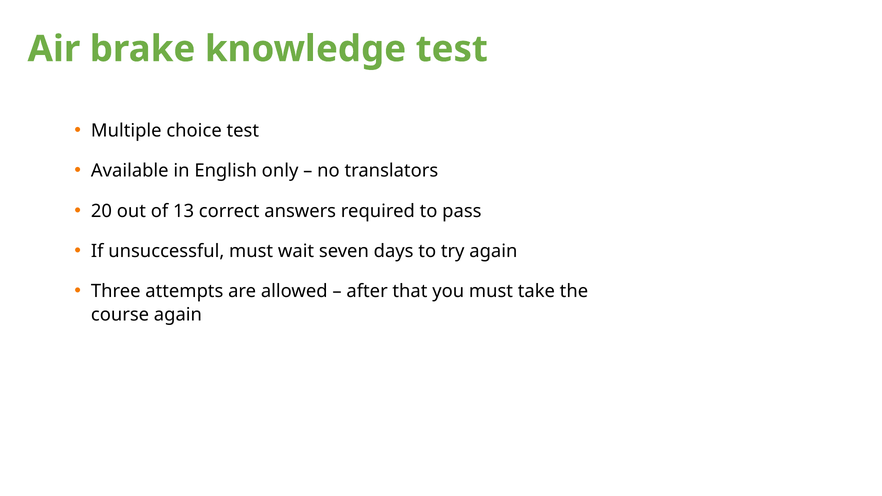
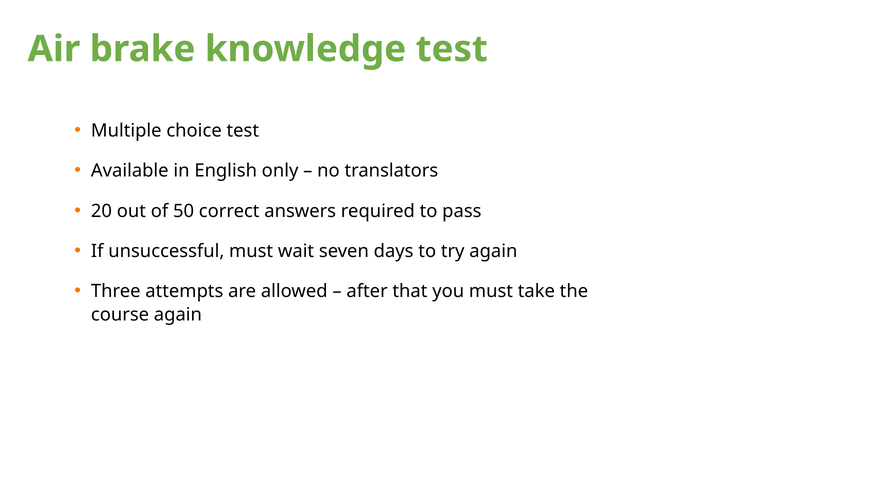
13: 13 -> 50 (184, 211)
